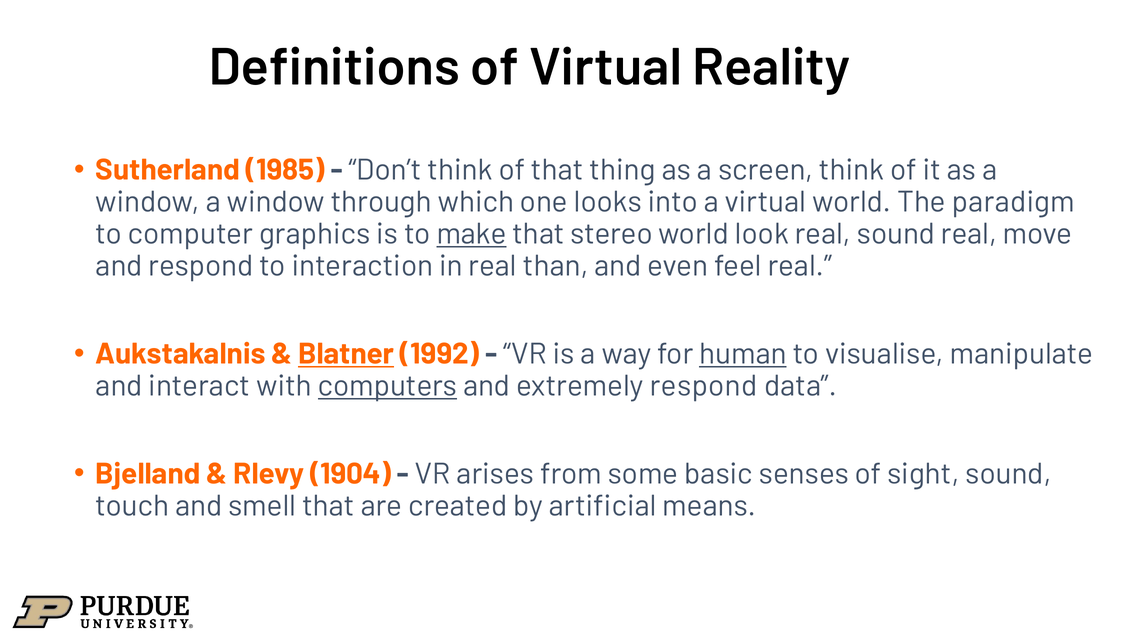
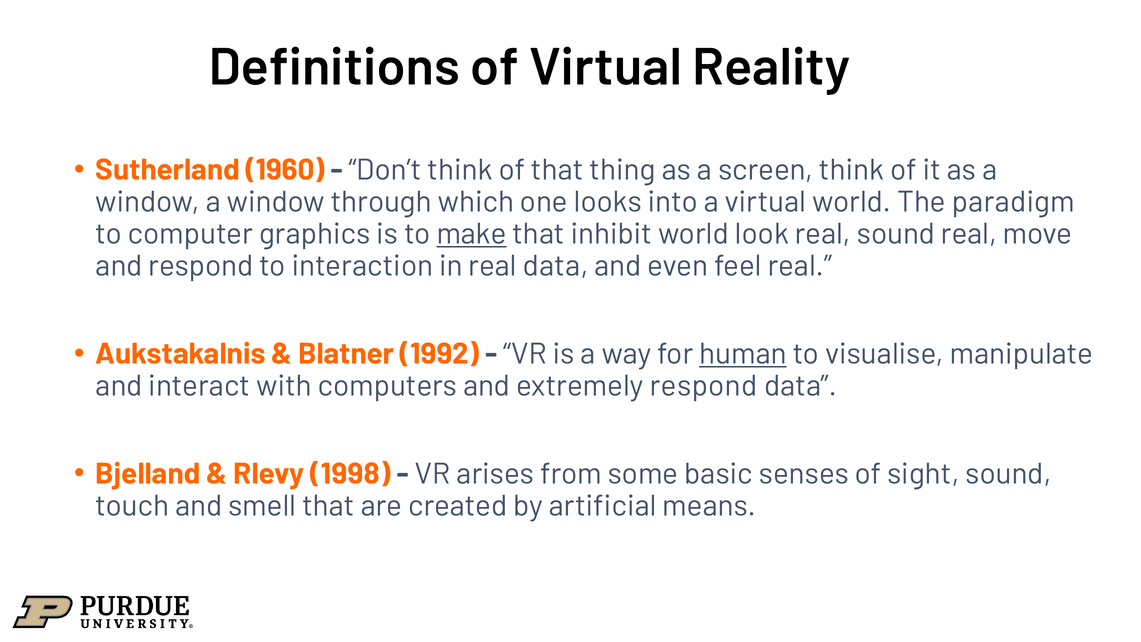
1985: 1985 -> 1960 (285, 170)
stereo: stereo -> inhibit (611, 234)
real than: than -> data (556, 266)
Blatner underline: present -> none (346, 354)
computers underline: present -> none (388, 386)
1904: 1904 -> 1998 (350, 474)
